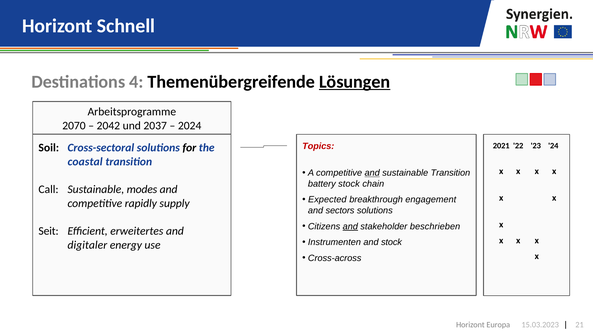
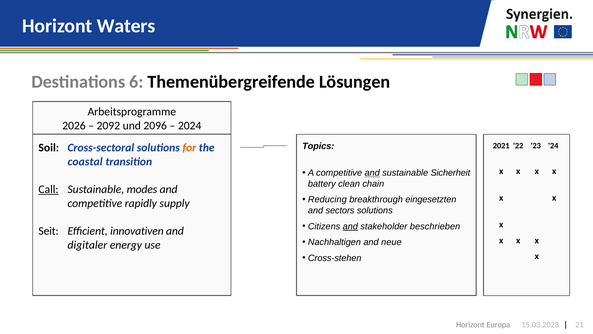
Schnell: Schnell -> Waters (126, 26)
4: 4 -> 6 (136, 82)
Lösungen underline: present -> none (355, 82)
2070: 2070 -> 2026 (74, 125)
2042: 2042 -> 2092 (108, 125)
2037: 2037 -> 2096 (155, 125)
Topics colour: red -> black (318, 146)
for colour: black -> orange (189, 148)
sustainable Transition: Transition -> Sicherheit (450, 173)
battery stock: stock -> clean (349, 184)
Call underline: none -> present (49, 189)
Expected: Expected -> Reducing (327, 199)
engagement: engagement -> eingesetzten (431, 199)
erweitertes: erweitertes -> innovativen (137, 231)
Instrumenten: Instrumenten -> Nachhaltigen (334, 242)
and stock: stock -> neue (391, 242)
Cross-across: Cross-across -> Cross-stehen (335, 258)
